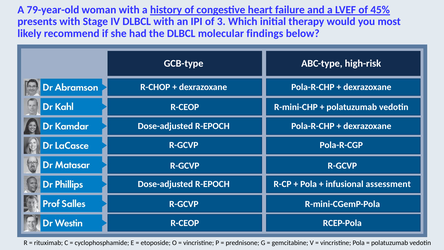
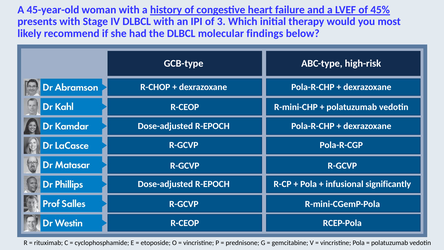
79-year-old: 79-year-old -> 45-year-old (53, 10)
assessment: assessment -> significantly (388, 184)
